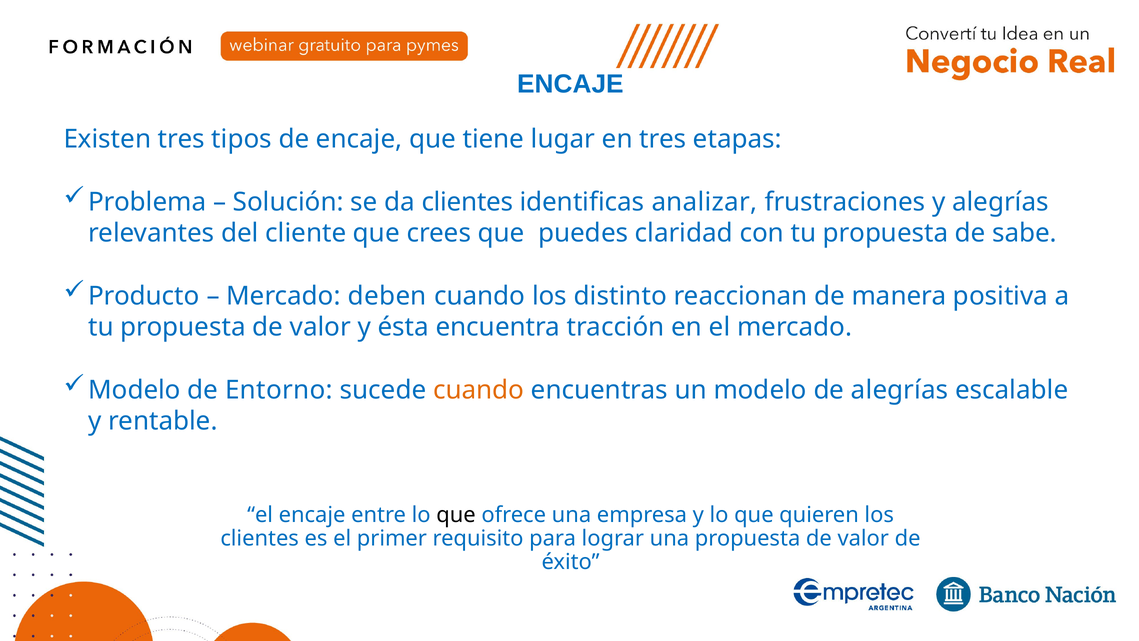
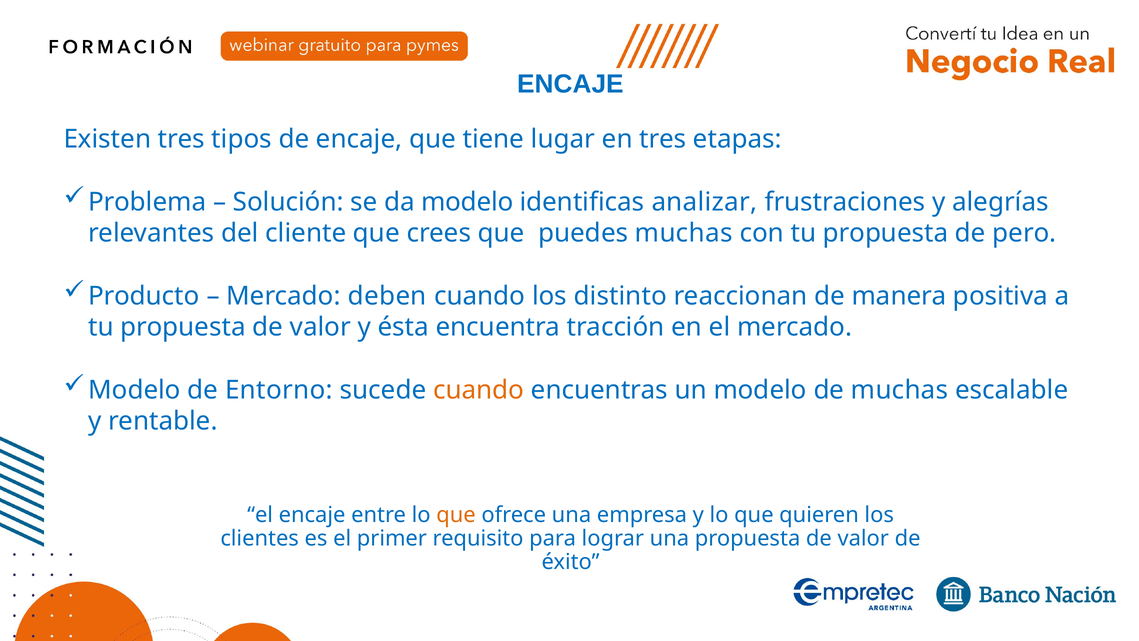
da clientes: clientes -> modelo (467, 202)
puedes claridad: claridad -> muchas (684, 233)
sabe: sabe -> pero (1024, 233)
de alegrías: alegrías -> muchas (900, 390)
que colour: black -> orange (456, 515)
